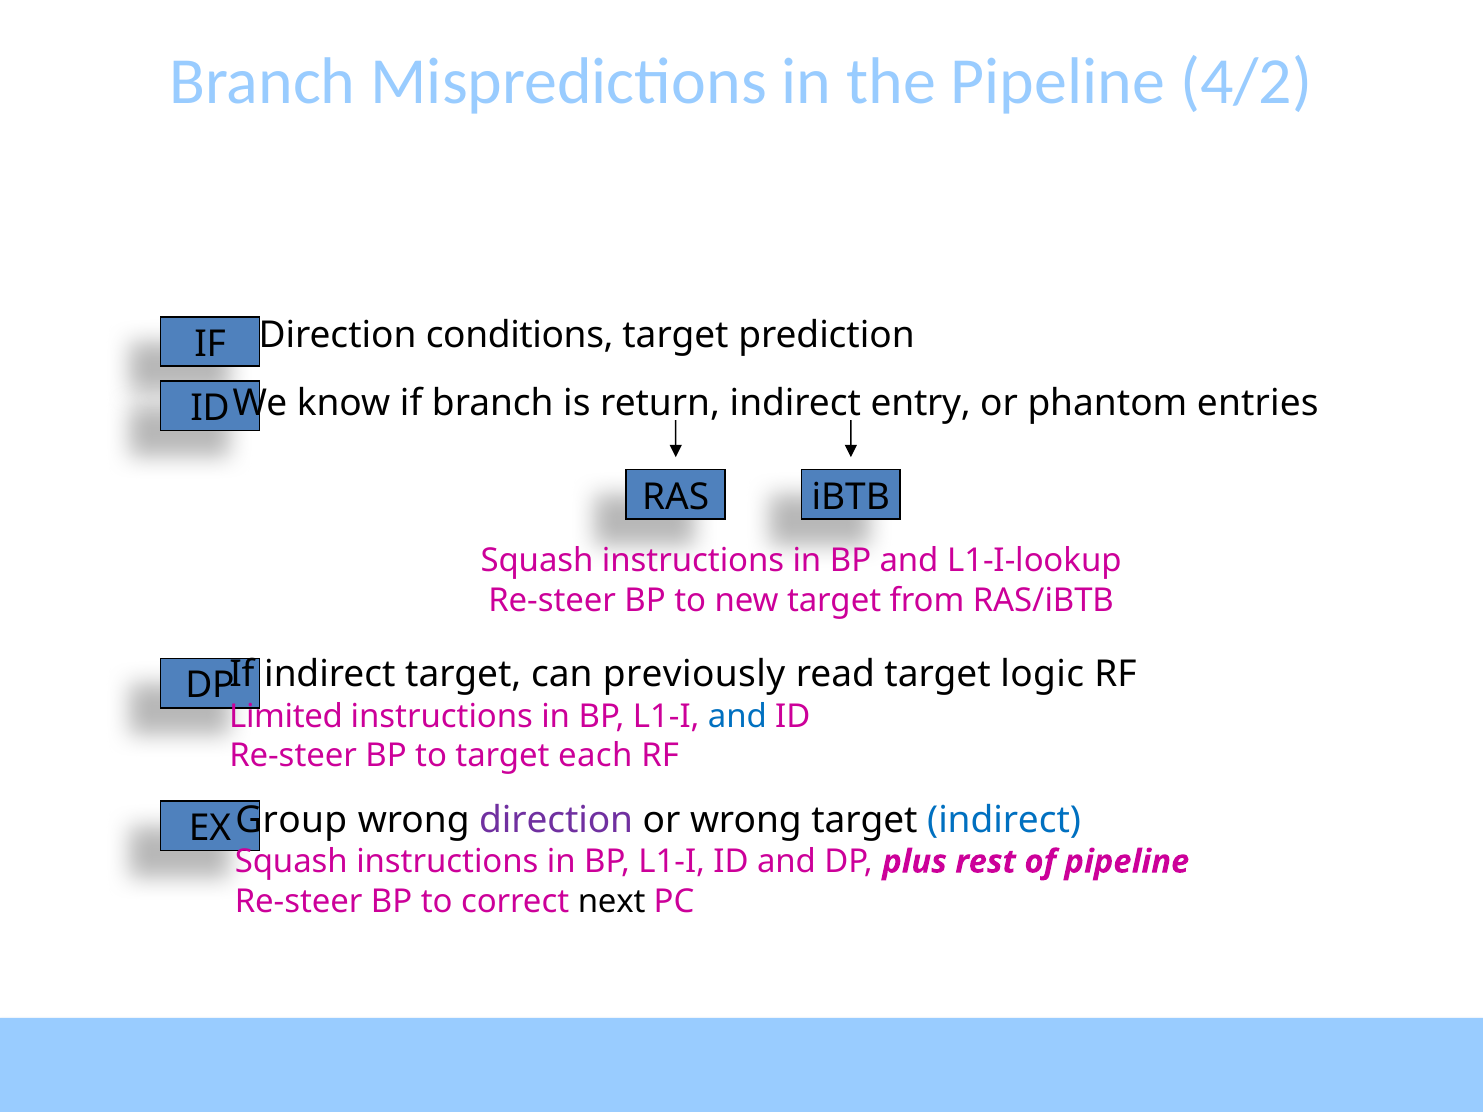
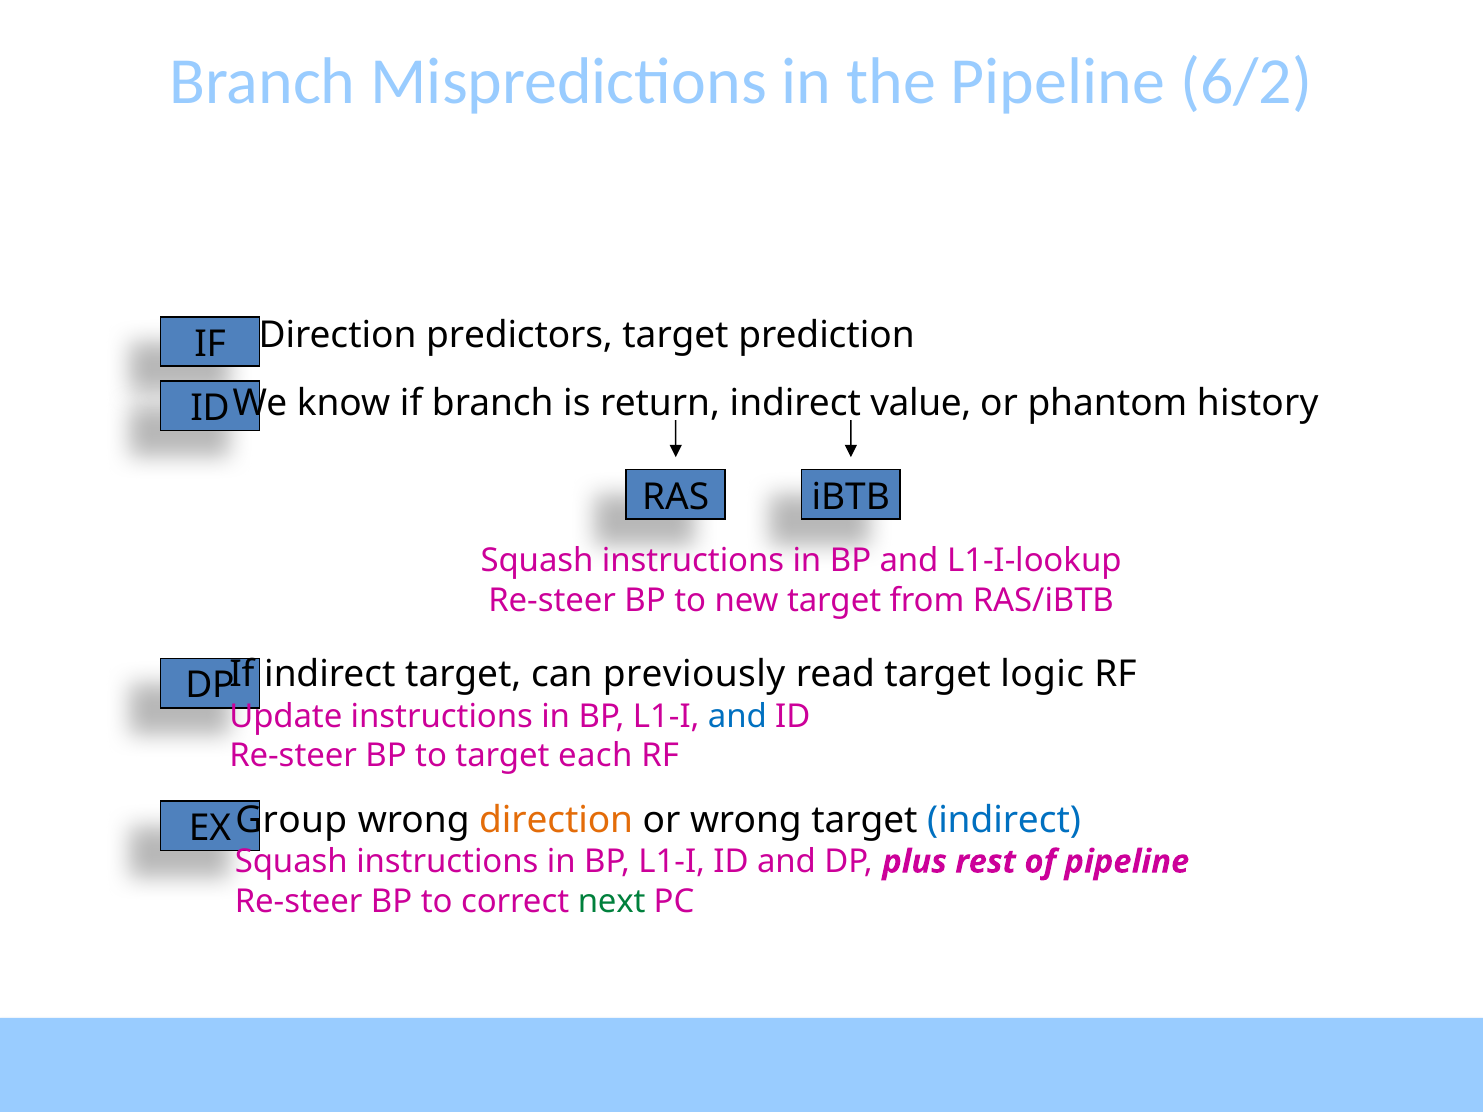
4/2: 4/2 -> 6/2 (1246, 82)
conditions: conditions -> predictors (520, 335)
entry: entry -> value (921, 403)
entries: entries -> history (1258, 403)
Limited: Limited -> Update (286, 716)
direction colour: purple -> orange (556, 820)
next colour: black -> green (612, 901)
